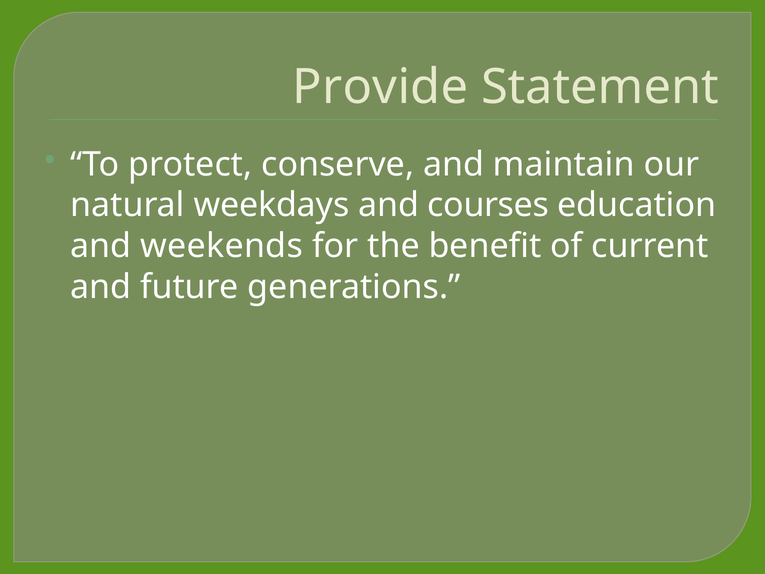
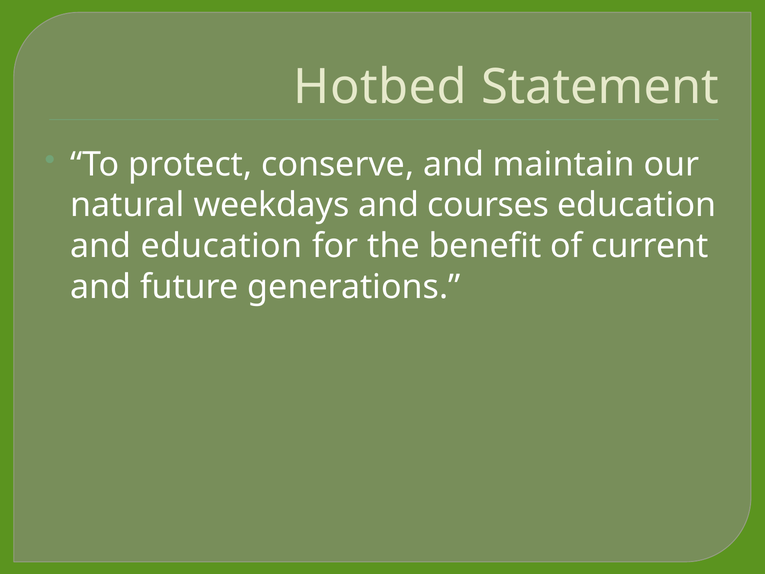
Provide: Provide -> Hotbed (380, 87)
and weekends: weekends -> education (221, 246)
